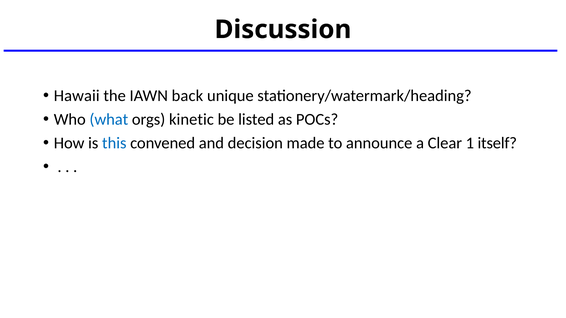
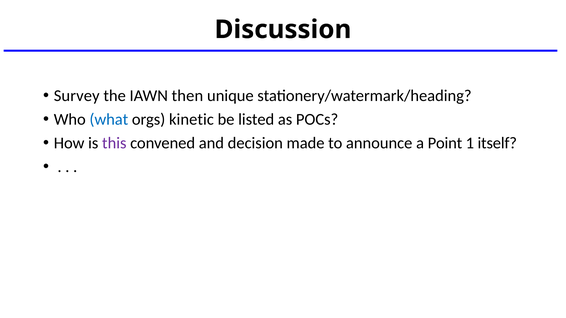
Hawaii: Hawaii -> Survey (77, 96)
back: back -> then (187, 96)
this colour: blue -> purple (114, 143)
Clear: Clear -> Point (445, 143)
